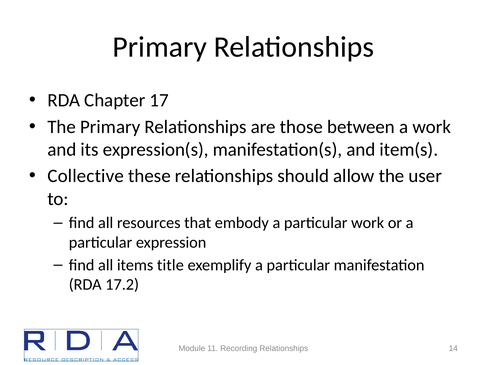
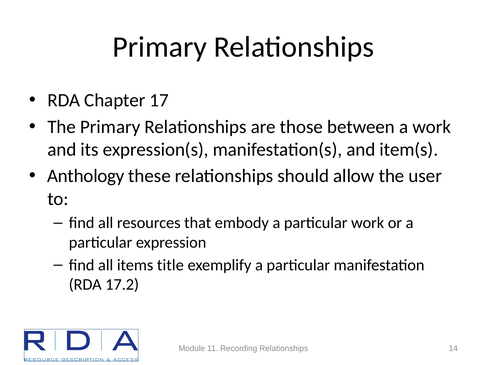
Collective: Collective -> Anthology (86, 176)
